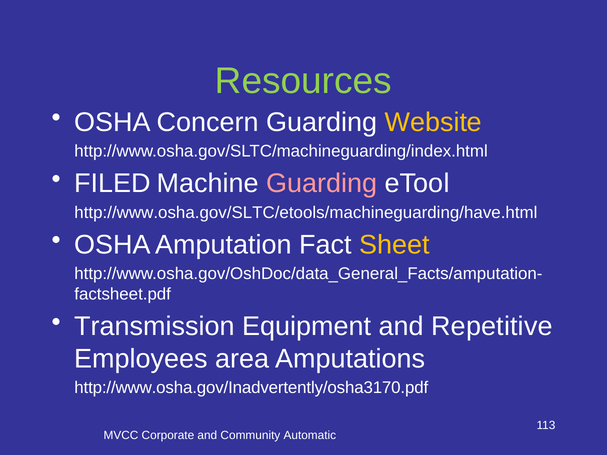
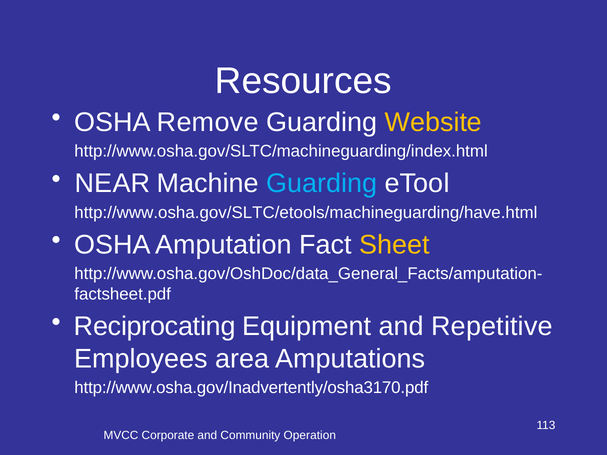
Resources colour: light green -> white (303, 81)
Concern: Concern -> Remove (208, 122)
FILED: FILED -> NEAR (112, 184)
Guarding colour: pink -> light blue (322, 184)
Transmission: Transmission -> Reciprocating (155, 327)
Automatic: Automatic -> Operation (310, 436)
